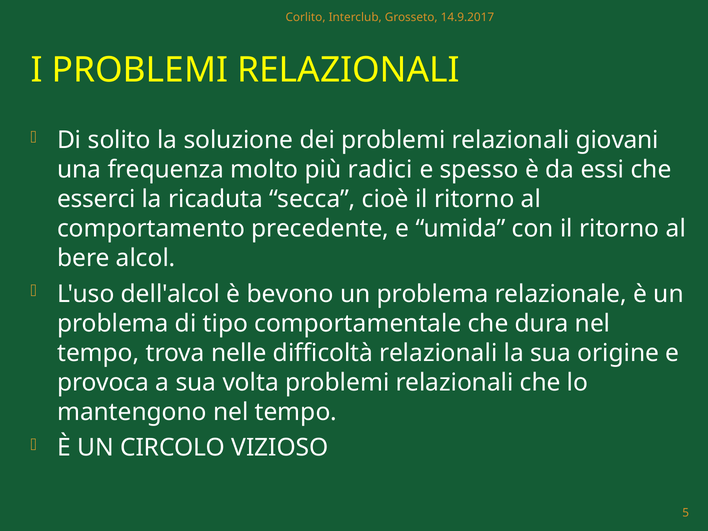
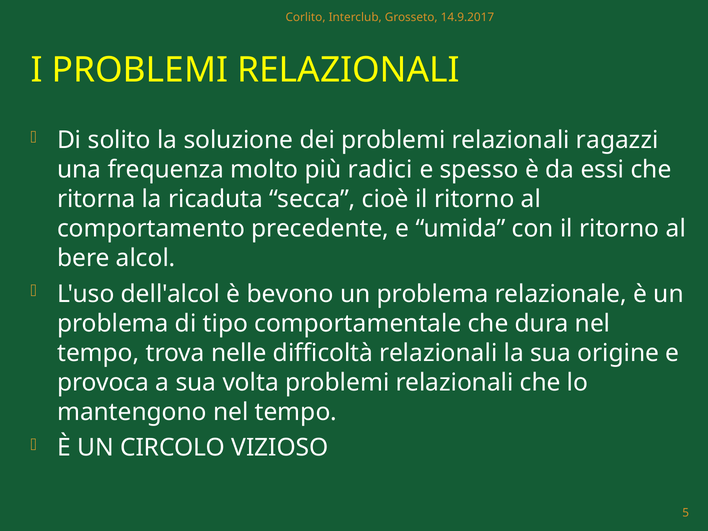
giovani: giovani -> ragazzi (617, 140)
esserci: esserci -> ritorna (96, 199)
